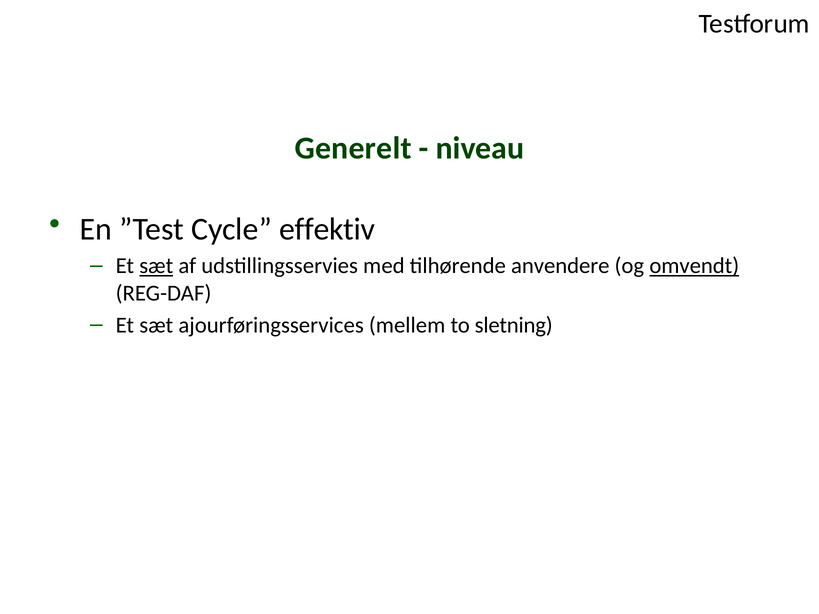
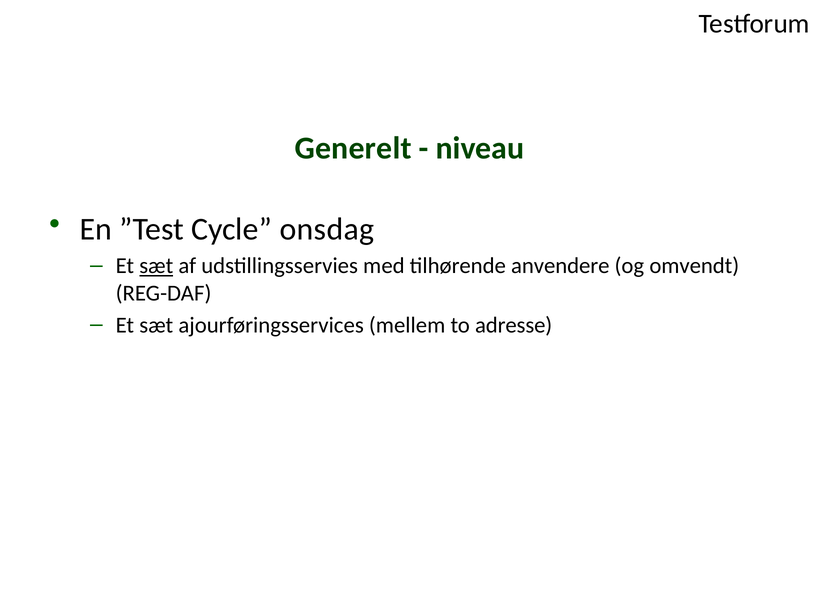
effektiv: effektiv -> onsdag (327, 229)
omvendt underline: present -> none (694, 266)
sletning: sletning -> adresse (514, 325)
